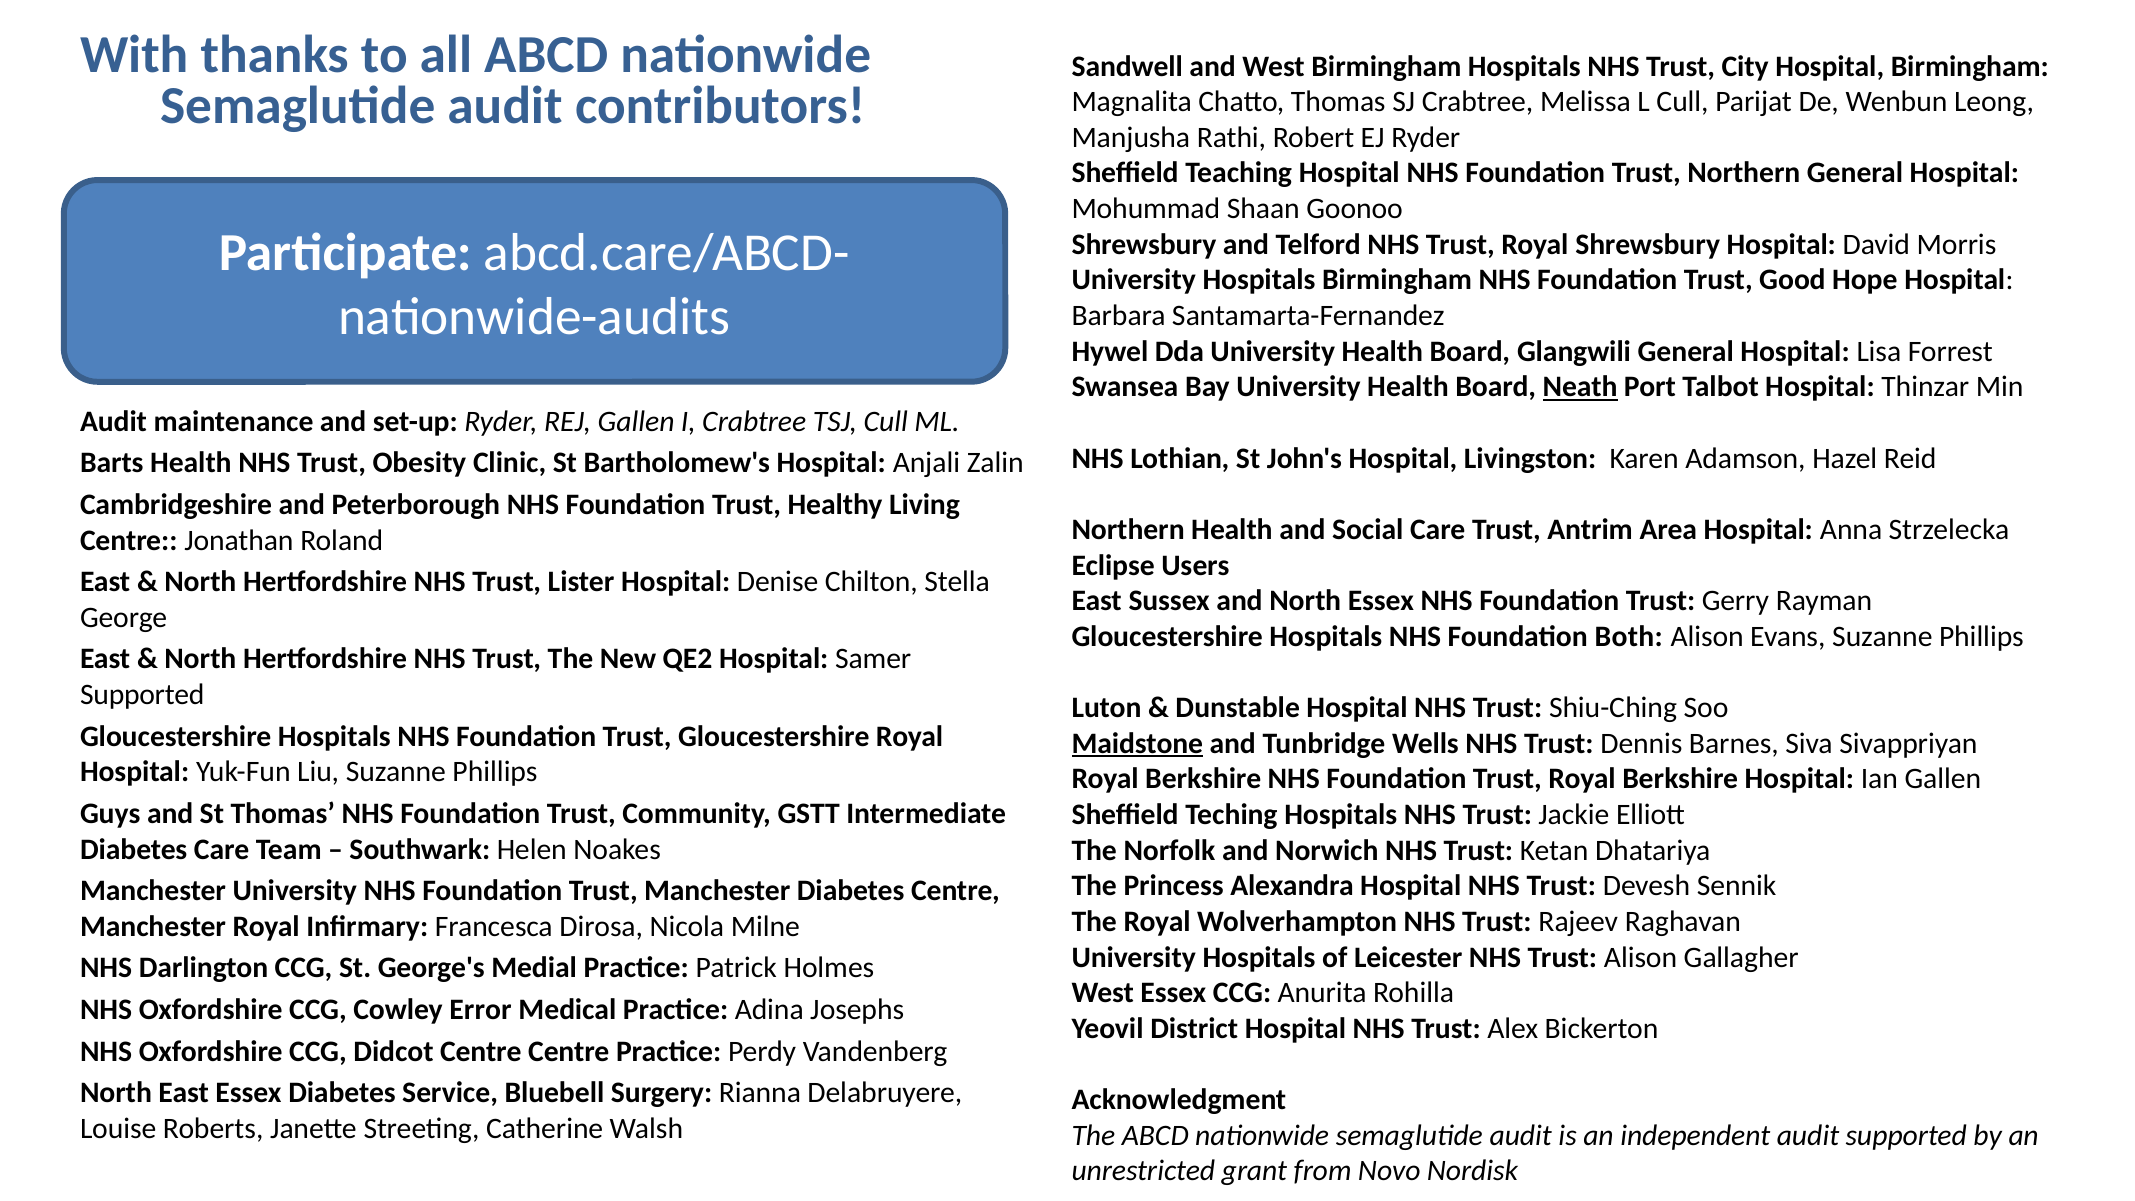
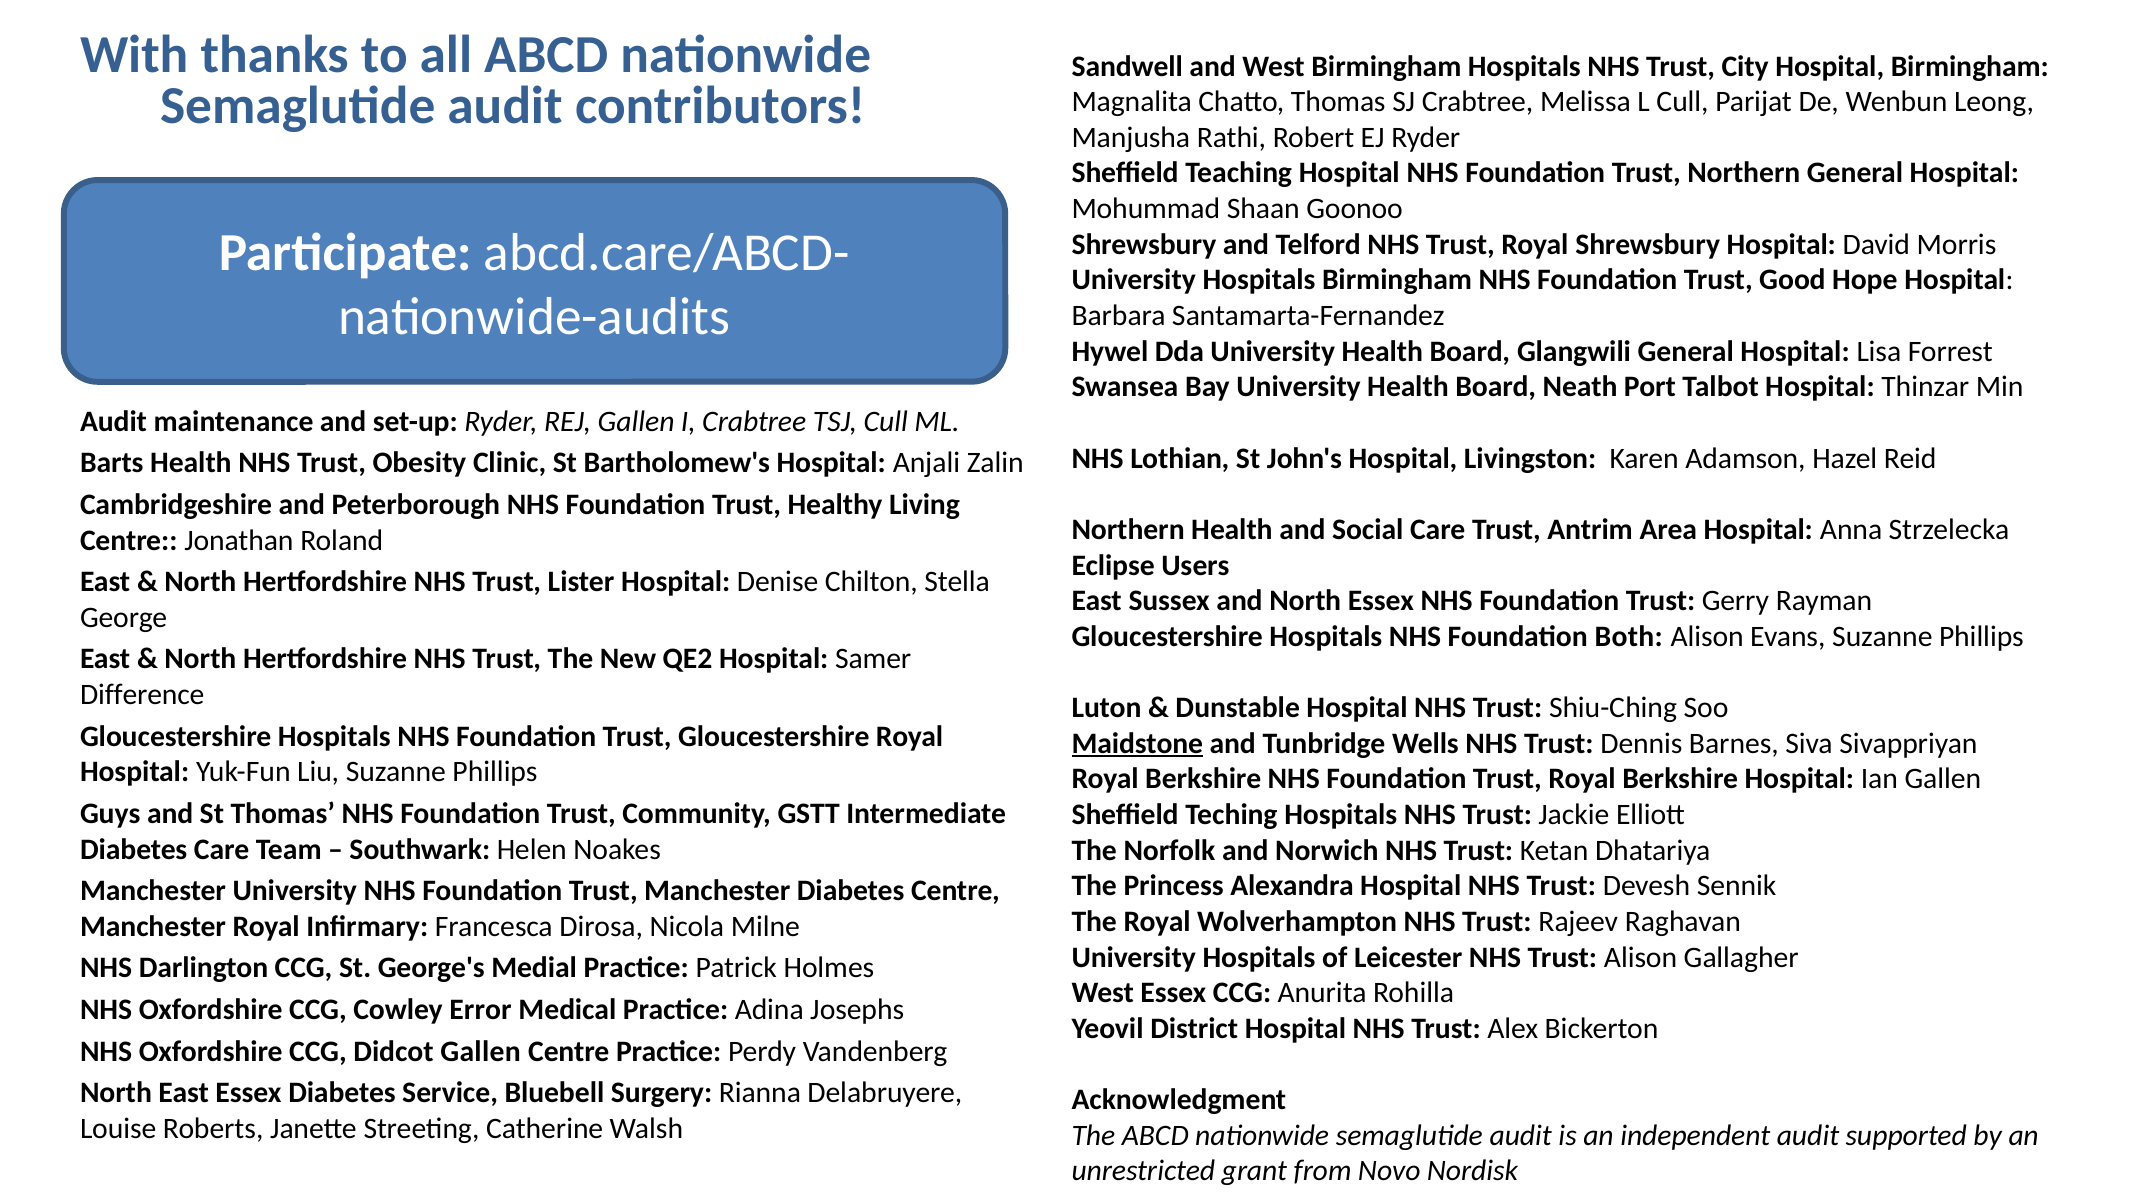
Neath underline: present -> none (1580, 387)
Supported: Supported -> Difference (142, 695)
Didcot Centre: Centre -> Gallen (481, 1051)
